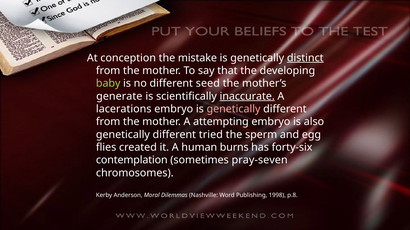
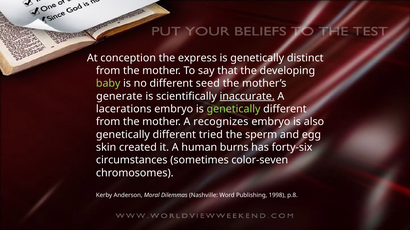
mistake: mistake -> express (197, 58)
distinct underline: present -> none (305, 58)
genetically colour: pink -> light green (234, 109)
attempting: attempting -> recognizes (221, 122)
flies: flies -> skin (106, 148)
contemplation: contemplation -> circumstances (132, 161)
pray-seven: pray-seven -> color-seven (260, 161)
